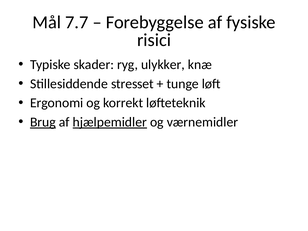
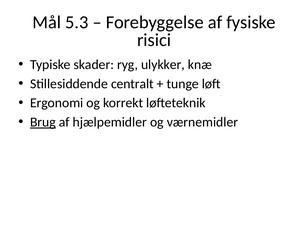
7.7: 7.7 -> 5.3 (77, 22)
stresset: stresset -> centralt (132, 84)
hjælpemidler underline: present -> none (110, 122)
